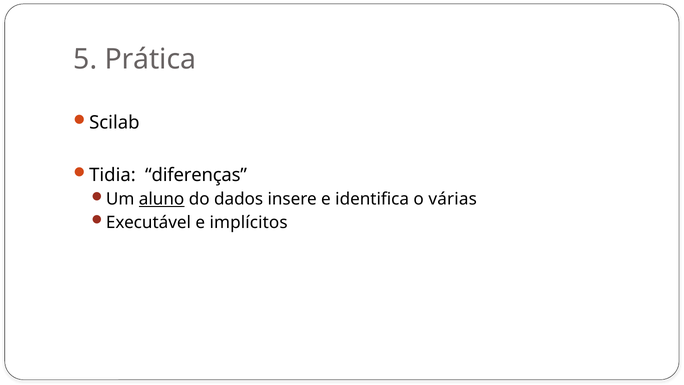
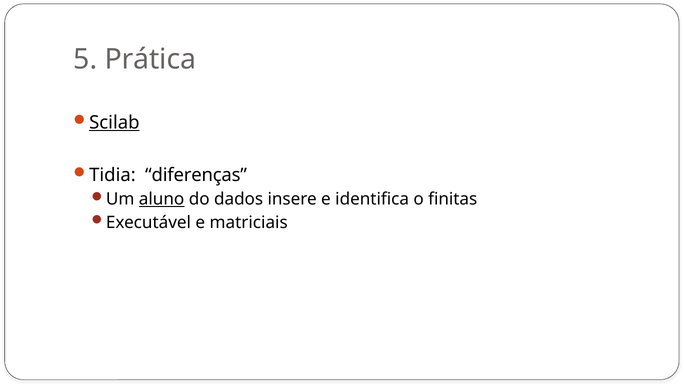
Scilab underline: none -> present (114, 123)
várias: várias -> finitas (453, 199)
implícitos: implícitos -> matriciais (249, 222)
